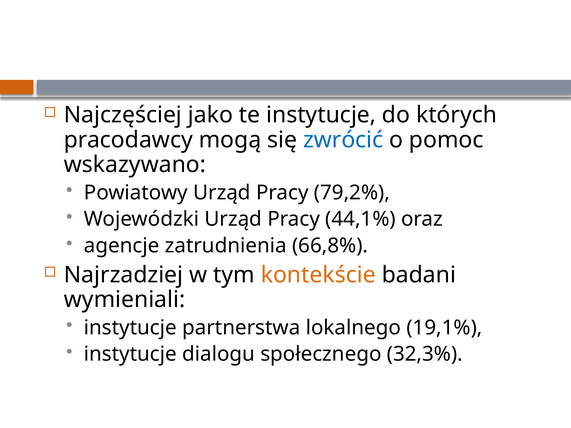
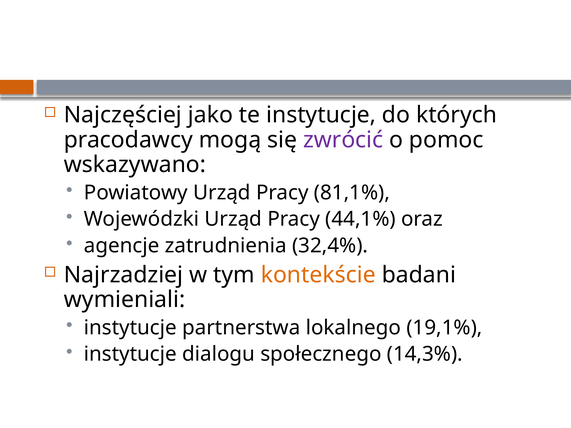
zwrócić colour: blue -> purple (343, 140)
79,2%: 79,2% -> 81,1% (352, 193)
66,8%: 66,8% -> 32,4% (330, 246)
32,3%: 32,3% -> 14,3% (425, 354)
